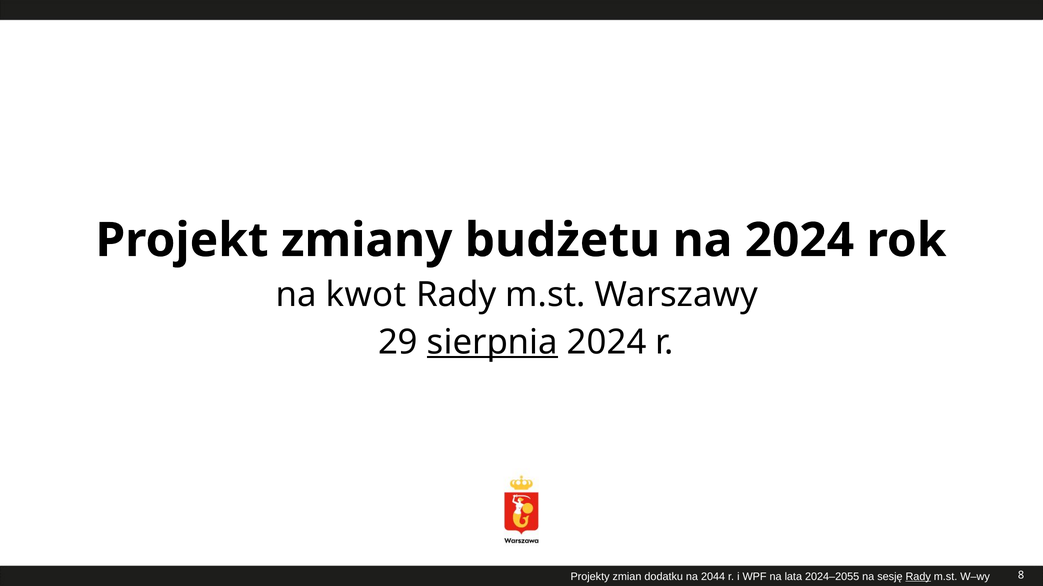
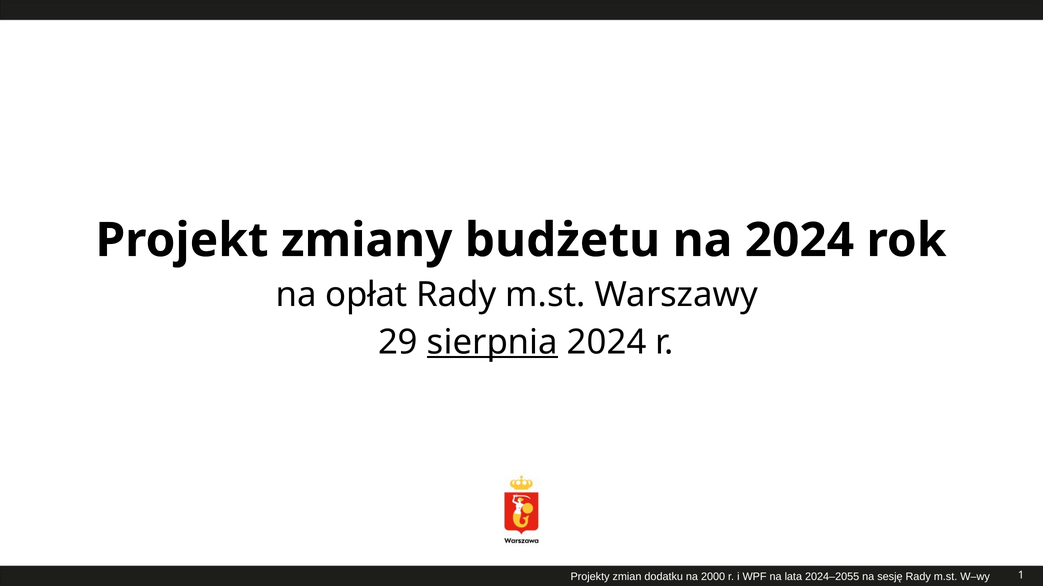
kwot: kwot -> opłat (366, 295)
2044: 2044 -> 2000 (713, 577)
Rady underline: present -> none (918, 577)
8: 8 -> 1 (1021, 576)
